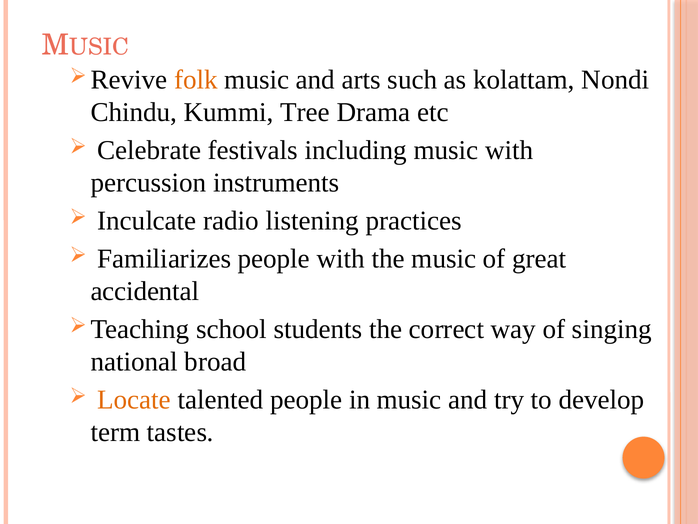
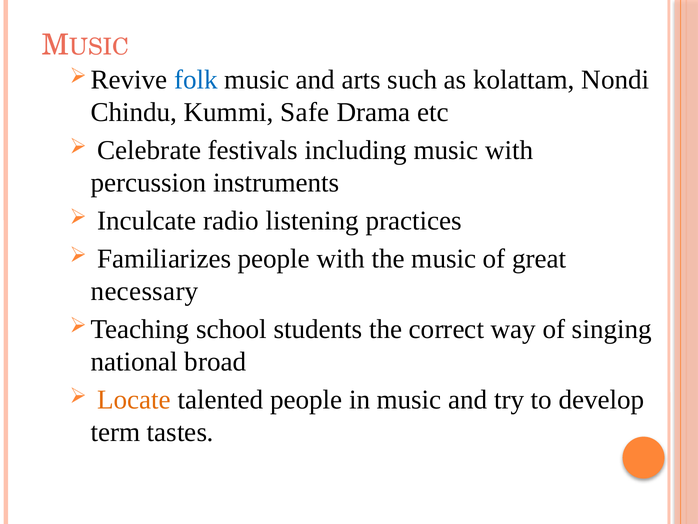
folk colour: orange -> blue (196, 80)
Tree: Tree -> Safe (305, 112)
accidental: accidental -> necessary (145, 291)
